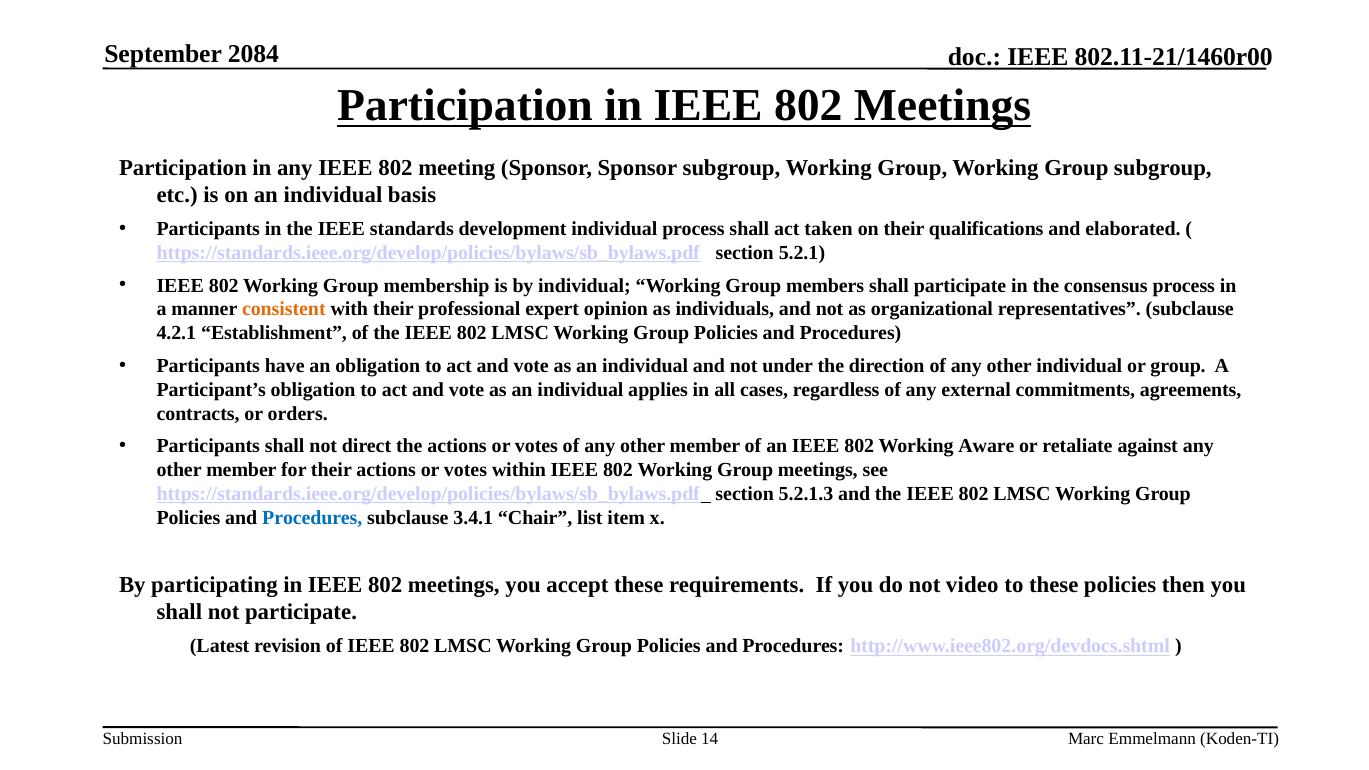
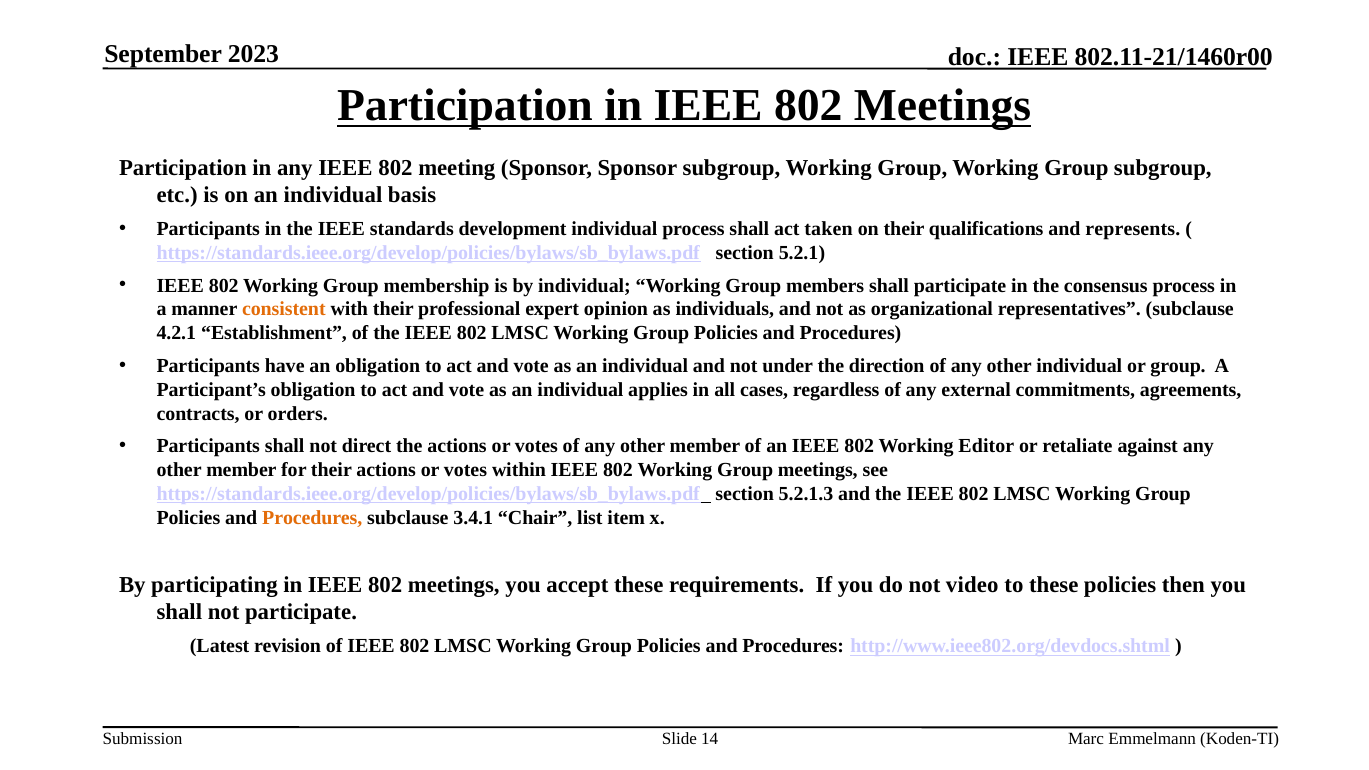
2084: 2084 -> 2023 (253, 54)
elaborated: elaborated -> represents (1133, 229)
Aware: Aware -> Editor (986, 446)
Procedures colour: blue -> orange (312, 518)
